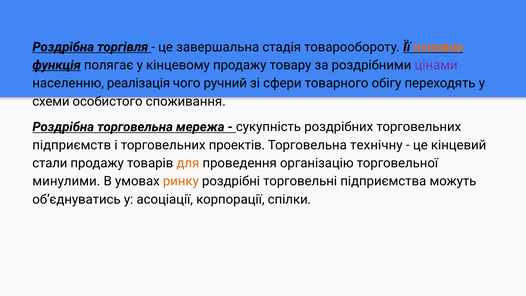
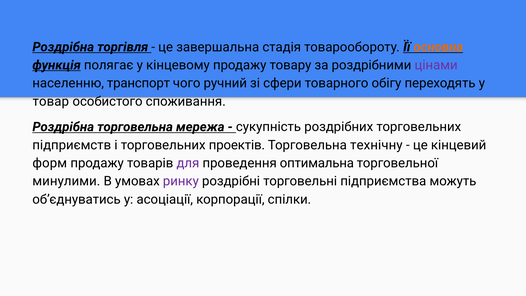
реалізація: реалізація -> транспорт (138, 83)
схеми: схеми -> товар (51, 101)
стали: стали -> форм (50, 163)
для colour: orange -> purple (188, 163)
організацію: організацію -> оптимальна (317, 163)
ринку colour: orange -> purple (181, 181)
